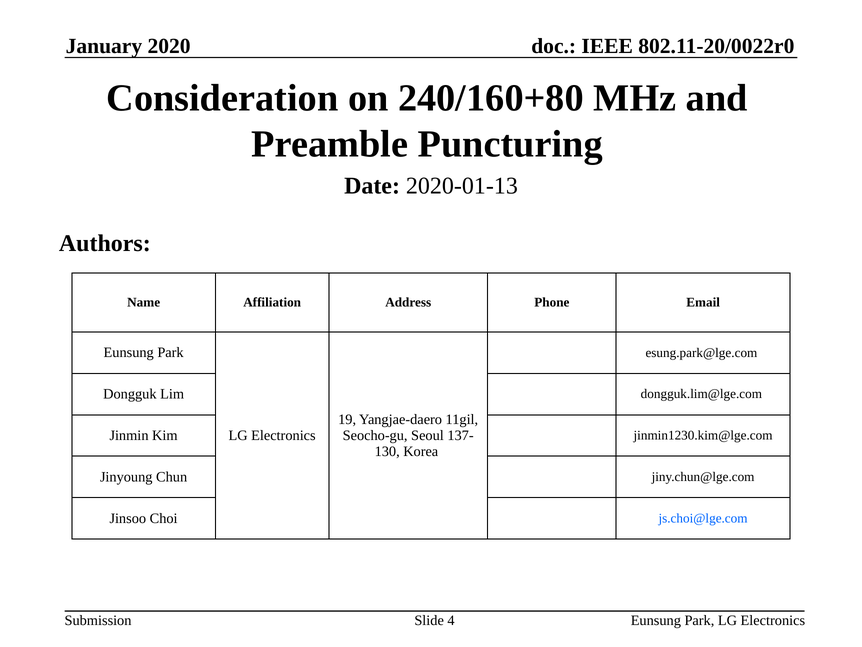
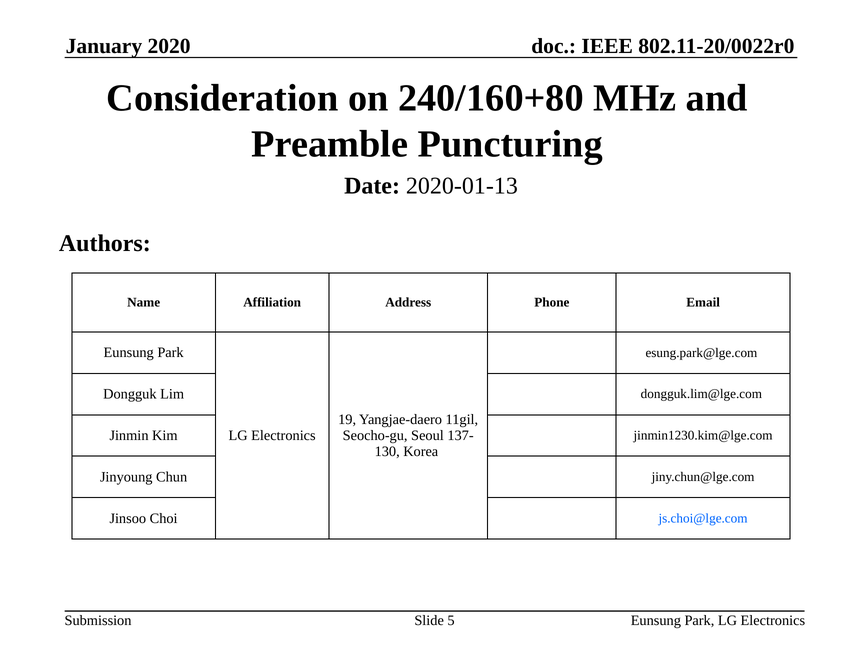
4: 4 -> 5 (451, 620)
